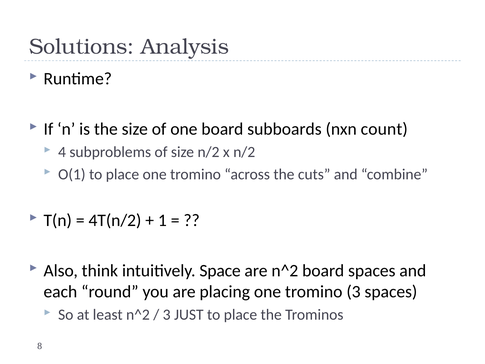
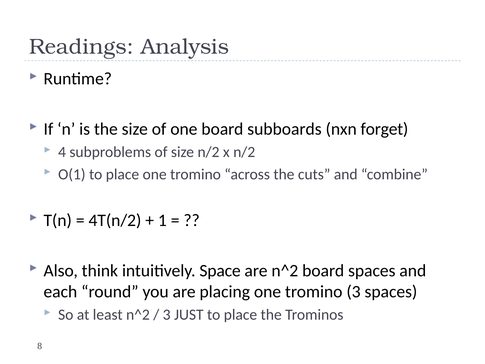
Solutions: Solutions -> Readings (81, 47)
count: count -> forget (384, 129)
